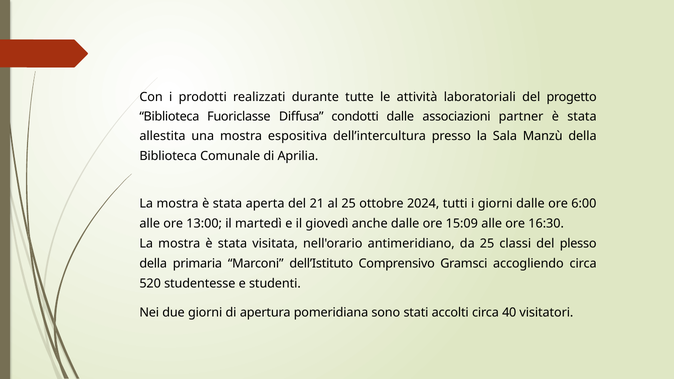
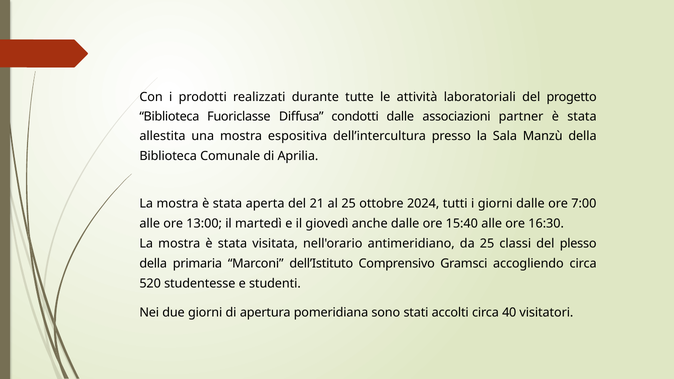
6:00: 6:00 -> 7:00 (584, 204)
15:09: 15:09 -> 15:40 (462, 224)
